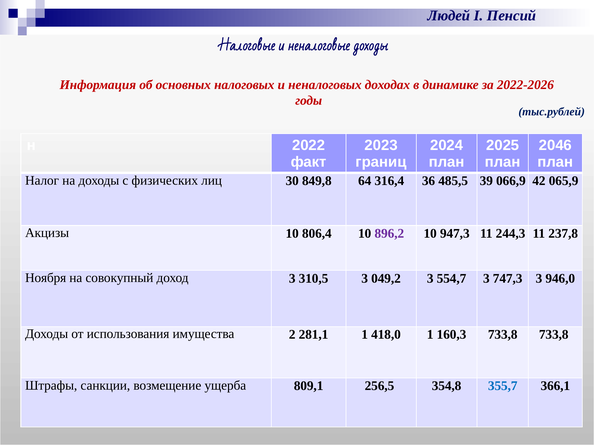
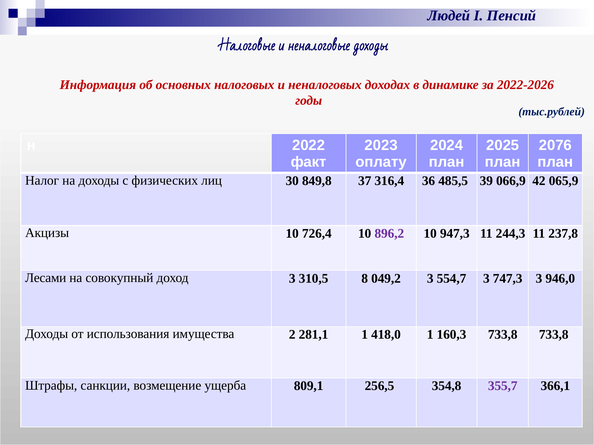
2046: 2046 -> 2076 (555, 145)
границ: границ -> оплату (381, 162)
64: 64 -> 37 (365, 181)
806,4: 806,4 -> 726,4 (317, 234)
Ноября: Ноября -> Лесами (46, 278)
310,5 3: 3 -> 8 (365, 279)
355,7 colour: blue -> purple (503, 386)
